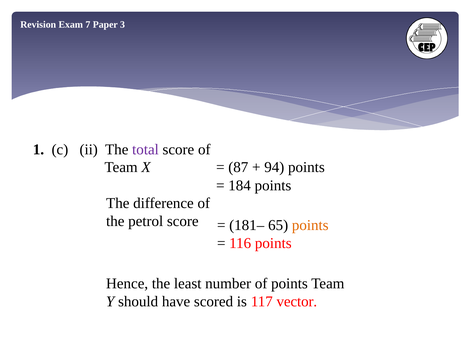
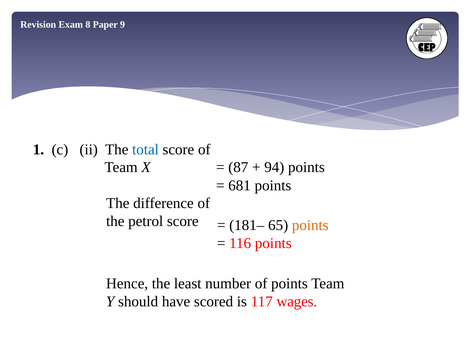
7: 7 -> 8 (88, 25)
3: 3 -> 9 (123, 25)
total colour: purple -> blue (145, 149)
184: 184 -> 681 (240, 185)
vector: vector -> wages (297, 301)
